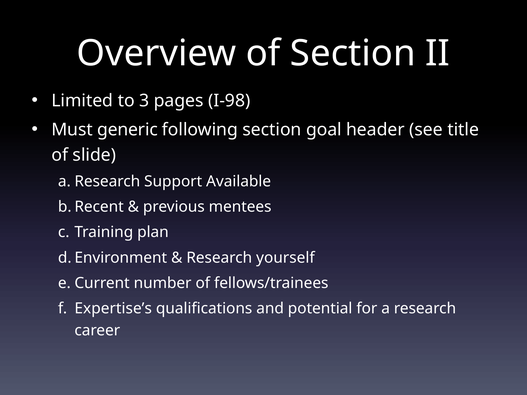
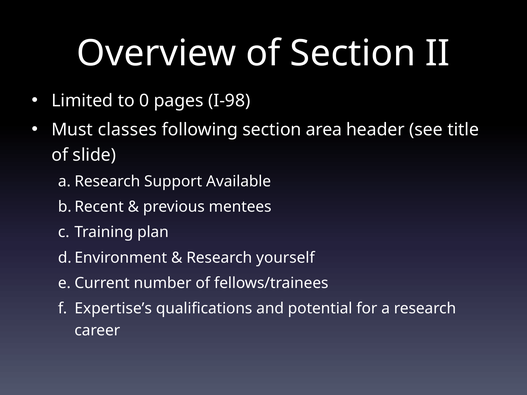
3: 3 -> 0 (144, 101)
generic: generic -> classes (127, 130)
goal: goal -> area (324, 130)
